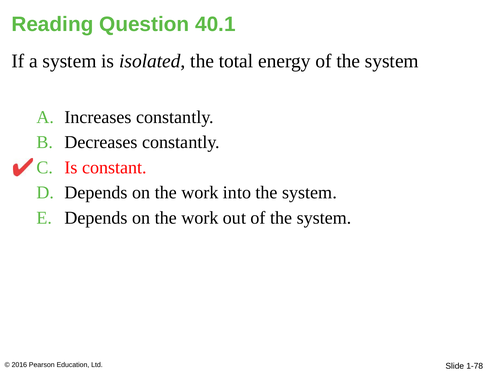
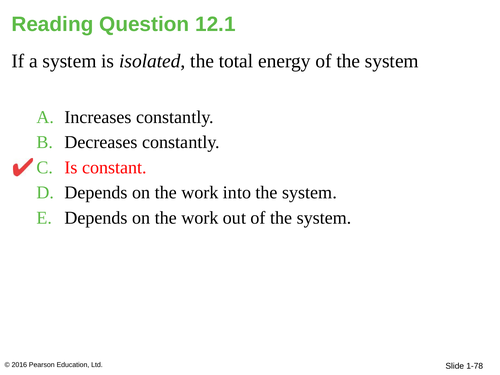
40.1: 40.1 -> 12.1 (215, 24)
